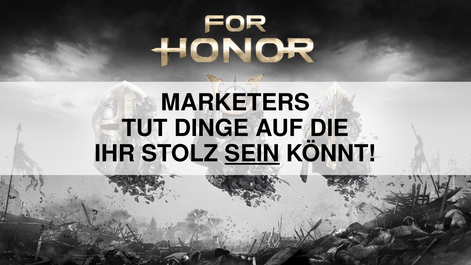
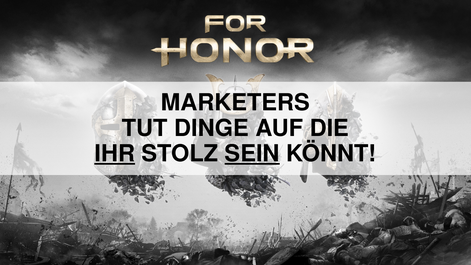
IHR underline: none -> present (115, 154)
